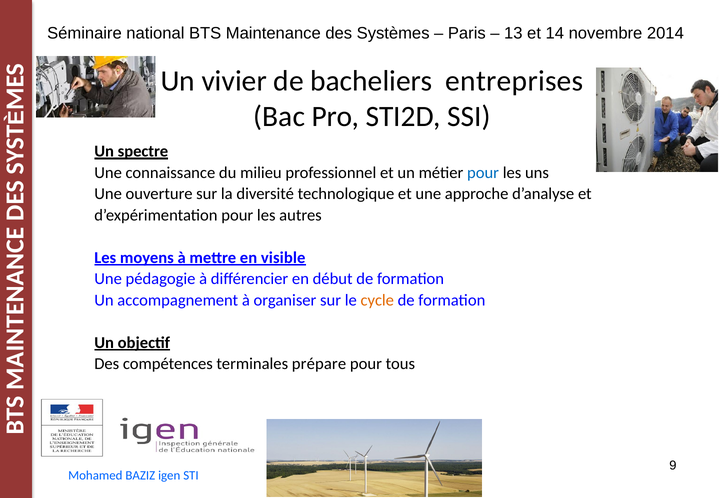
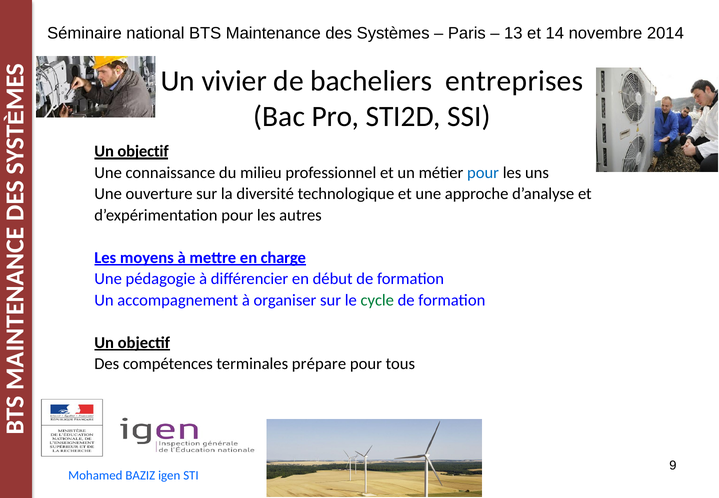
spectre: spectre -> objectif (143, 151)
visible: visible -> charge (283, 257)
cycle colour: orange -> green (377, 300)
